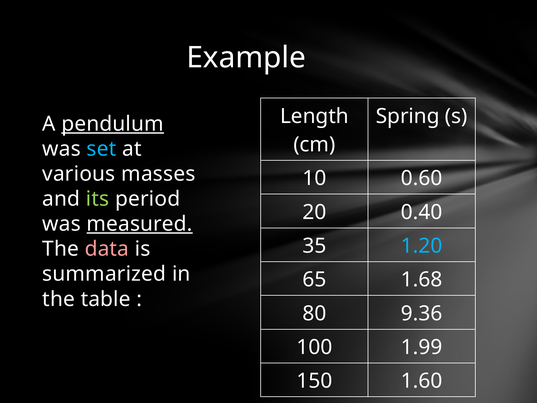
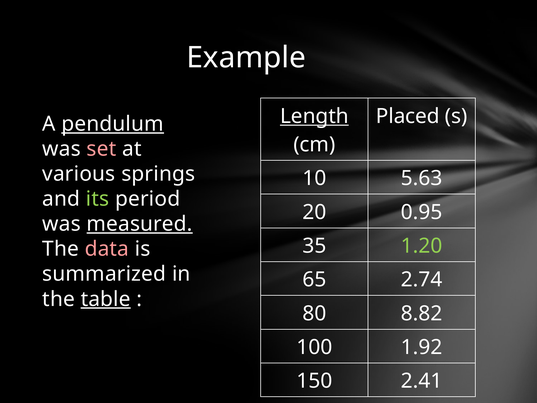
Length underline: none -> present (314, 116)
Spring: Spring -> Placed (408, 116)
set colour: light blue -> pink (101, 149)
masses: masses -> springs (158, 174)
0.60: 0.60 -> 5.63 (422, 178)
0.40: 0.40 -> 0.95 (422, 212)
1.20 colour: light blue -> light green (422, 246)
1.68: 1.68 -> 2.74 (422, 280)
table underline: none -> present (106, 299)
9.36: 9.36 -> 8.82 (422, 313)
1.99: 1.99 -> 1.92 (422, 347)
1.60: 1.60 -> 2.41 (422, 381)
